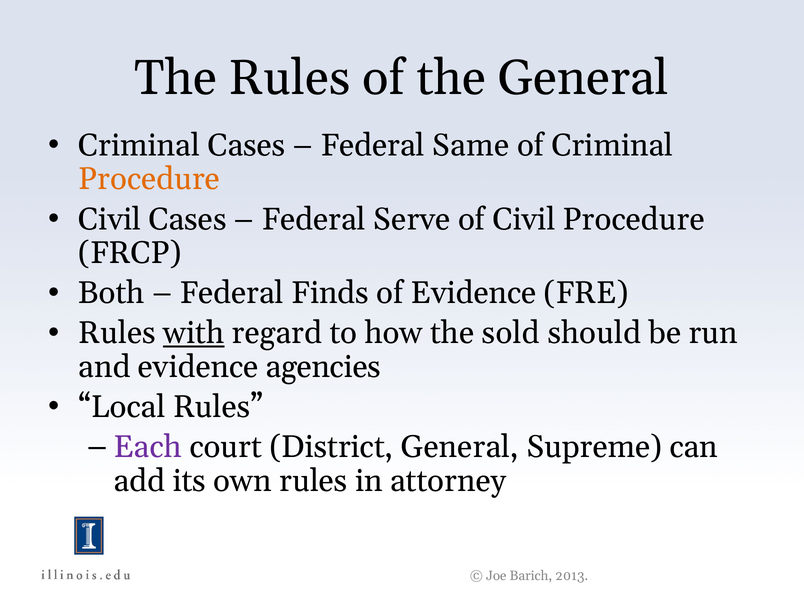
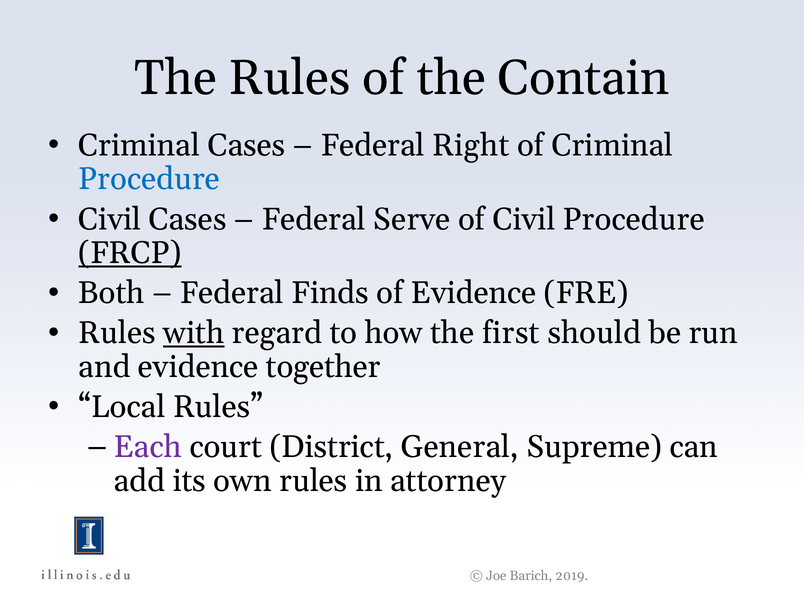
the General: General -> Contain (583, 78)
Same: Same -> Right (471, 145)
Procedure colour: orange -> blue (149, 179)
FRCP underline: none -> present (130, 253)
sold: sold -> first (511, 333)
agencies: agencies -> together (323, 367)
2013: 2013 -> 2019 (572, 576)
